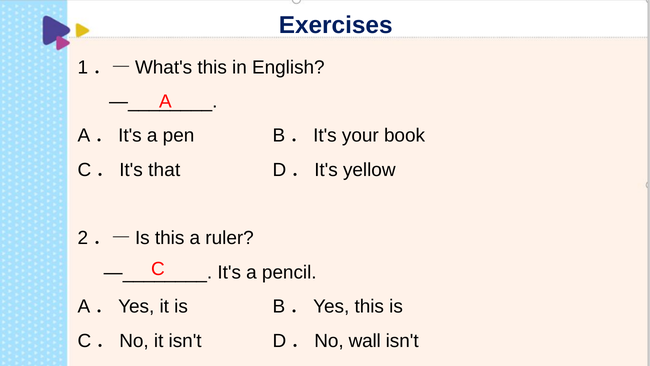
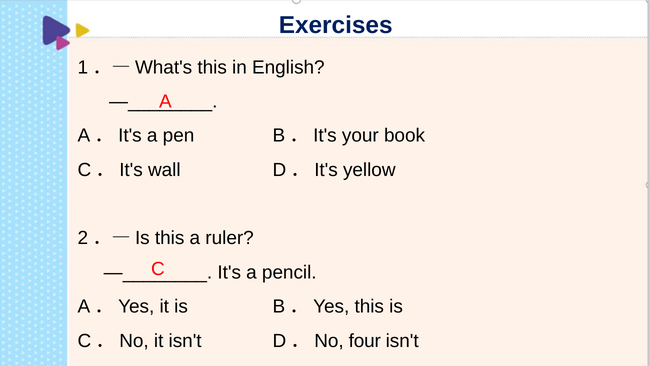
that: that -> wall (164, 170)
wall: wall -> four (365, 340)
